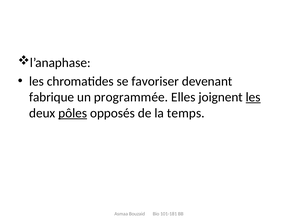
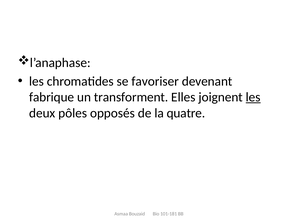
programmée: programmée -> transforment (131, 97)
pôles underline: present -> none (73, 113)
temps: temps -> quatre (186, 113)
